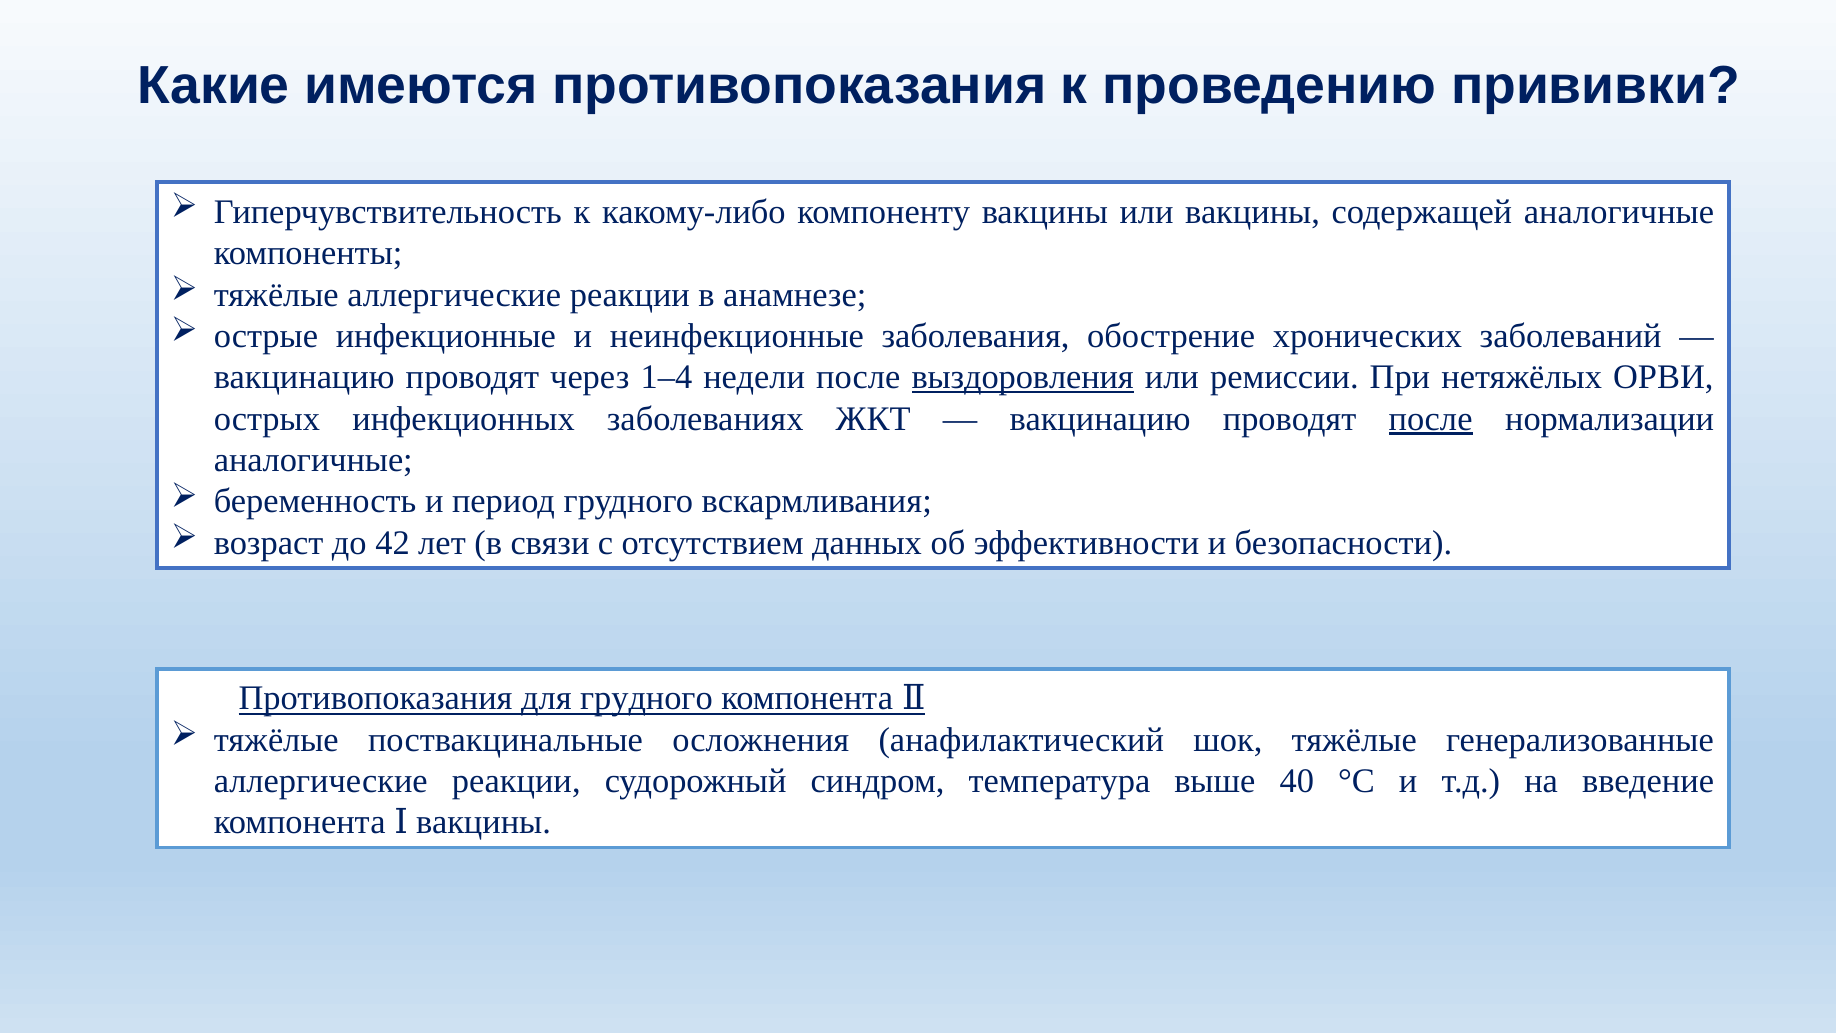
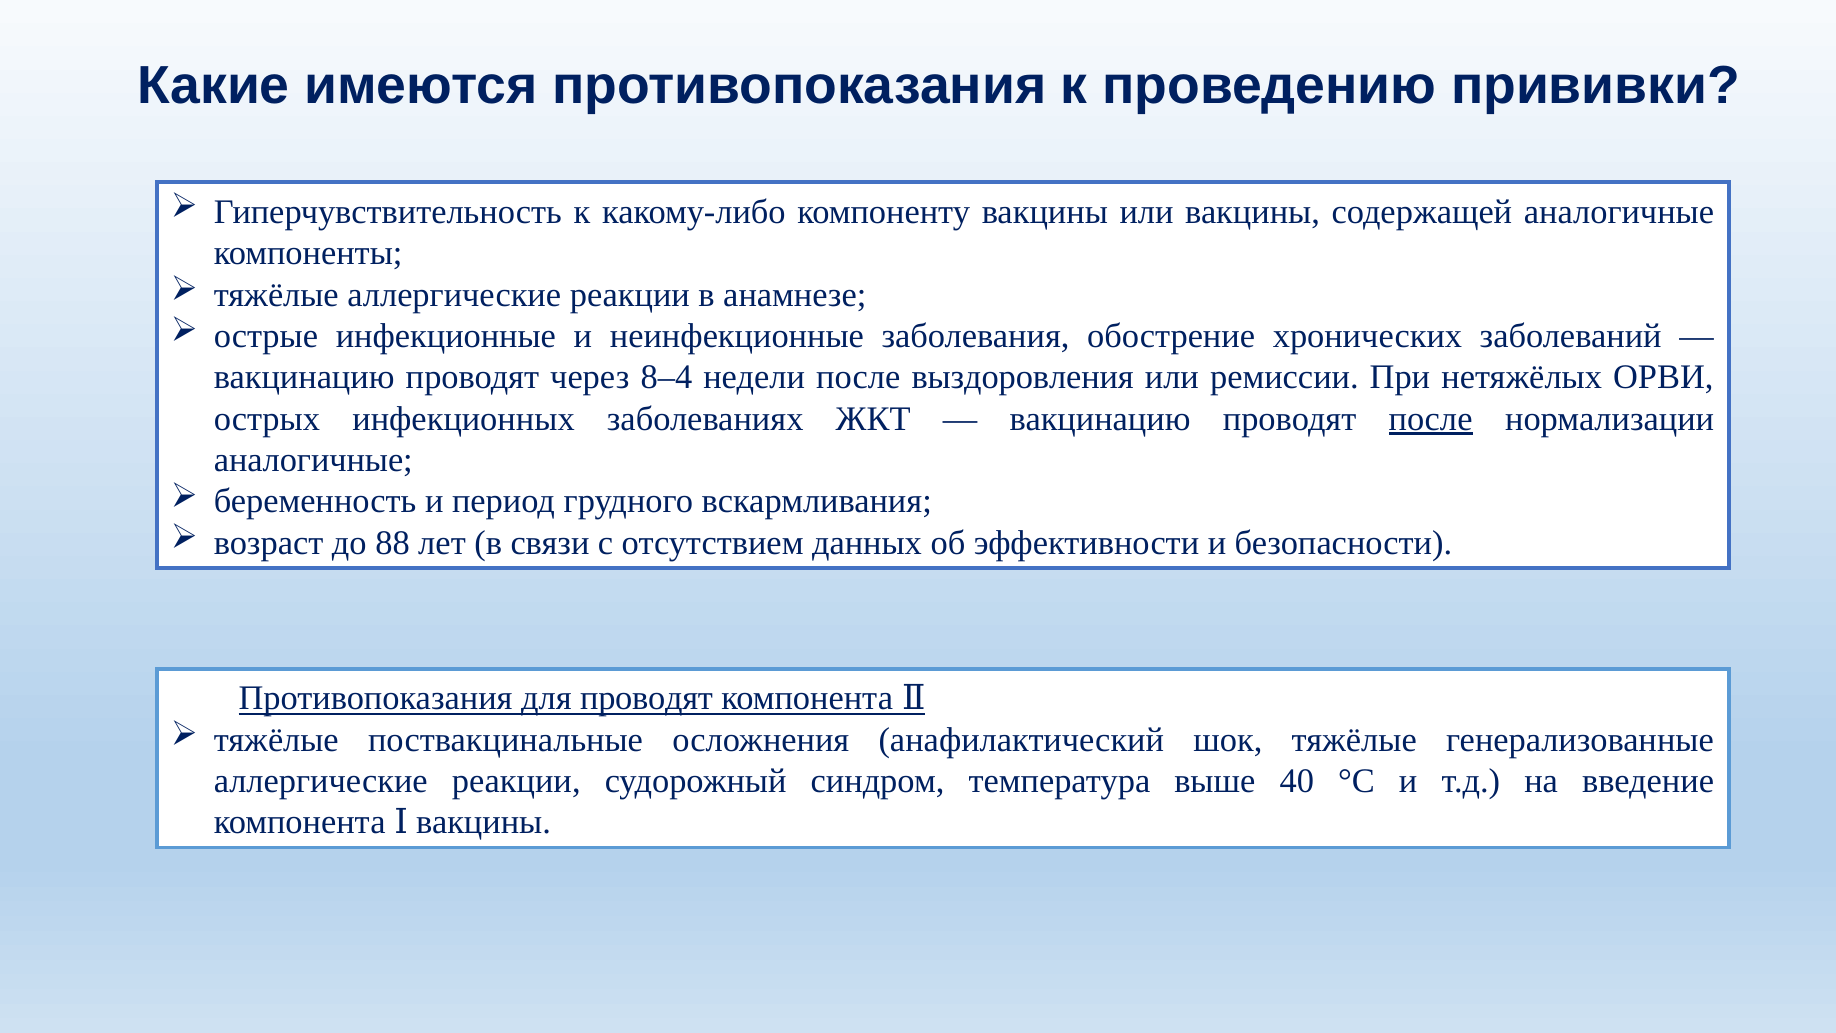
1–4: 1–4 -> 8–4 (666, 377)
выздоровления underline: present -> none (1023, 377)
42: 42 -> 88 (393, 543)
для грудного: грудного -> проводят (647, 698)
